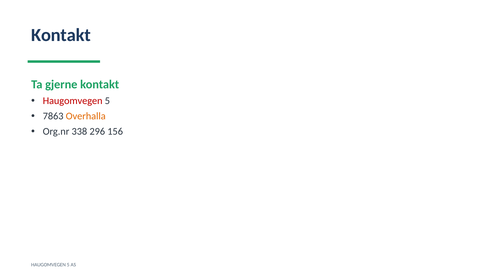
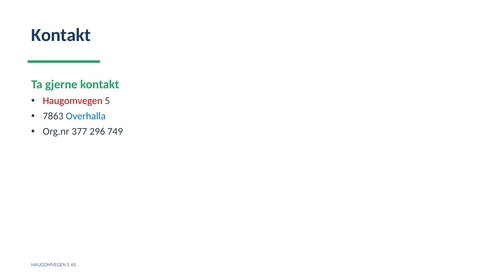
Overhalla colour: orange -> blue (86, 116)
338: 338 -> 377 (79, 132)
156: 156 -> 749 (115, 132)
